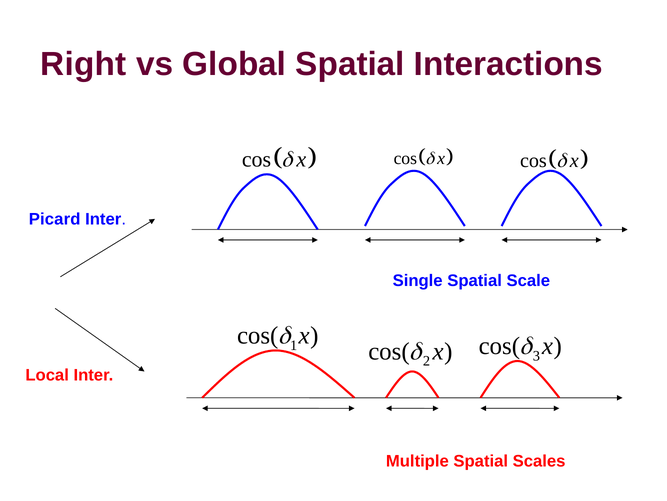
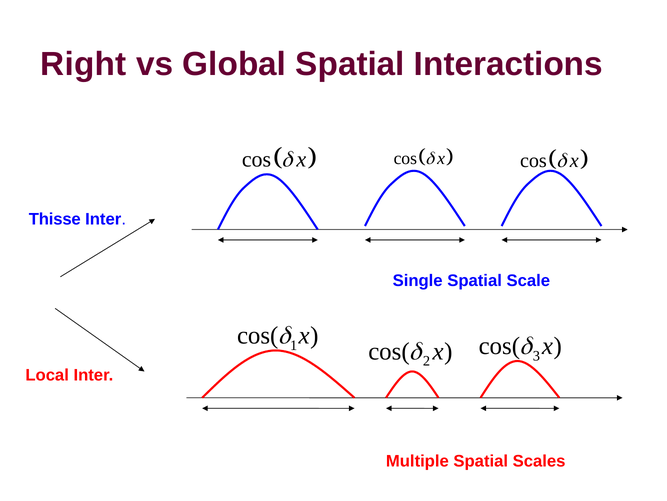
Picard: Picard -> Thisse (55, 219)
